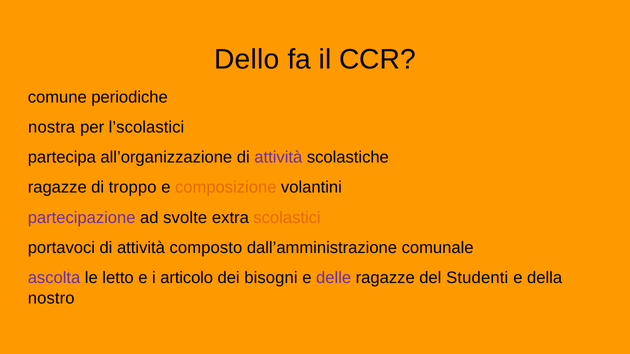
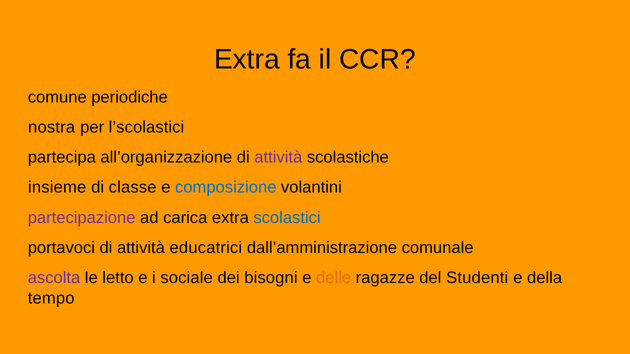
Dello: Dello -> Extra (247, 60)
ragazze: ragazze -> insieme (57, 188)
troppo: troppo -> classe (133, 188)
composizione colour: orange -> blue (226, 188)
svolte: svolte -> carica (185, 218)
scolastici colour: orange -> blue (287, 218)
composto: composto -> educatrici (206, 248)
articolo: articolo -> sociale (187, 278)
delle colour: purple -> orange (334, 278)
nostro: nostro -> tempo (51, 299)
